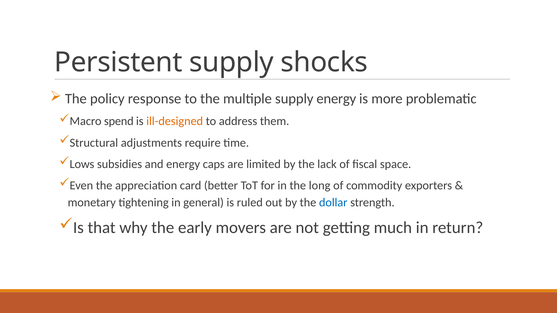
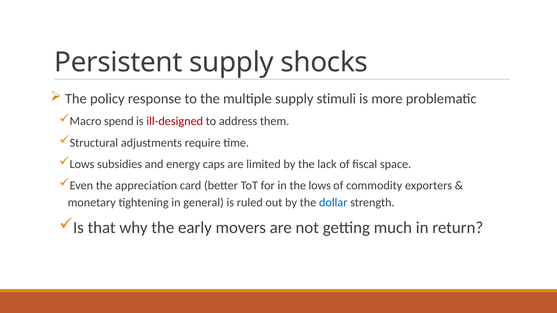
supply energy: energy -> stimuli (336, 99)
ill-designed colour: orange -> red (175, 121)
the long: long -> lows (320, 186)
